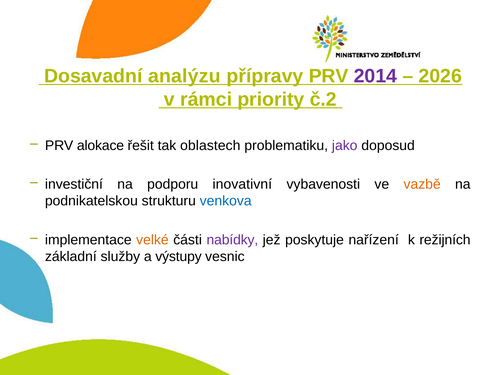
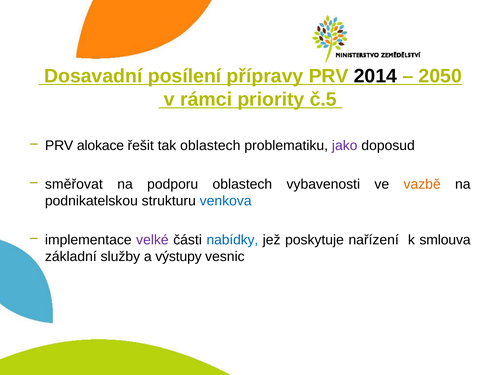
analýzu: analýzu -> posílení (185, 76)
2014 colour: purple -> black (375, 76)
2026: 2026 -> 2050 (440, 76)
č.2: č.2 -> č.5 (323, 99)
investiční: investiční -> směřovat (74, 185)
podporu inovativní: inovativní -> oblastech (242, 185)
velké colour: orange -> purple (152, 240)
nabídky colour: purple -> blue (232, 240)
režijních: režijních -> smlouva (445, 240)
